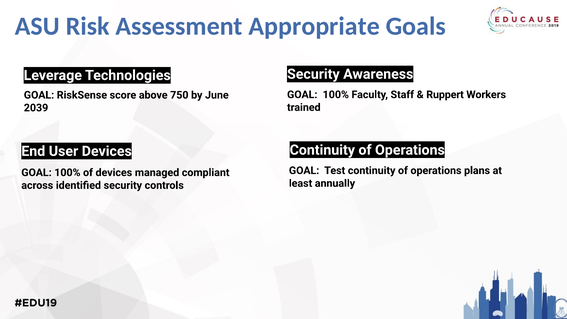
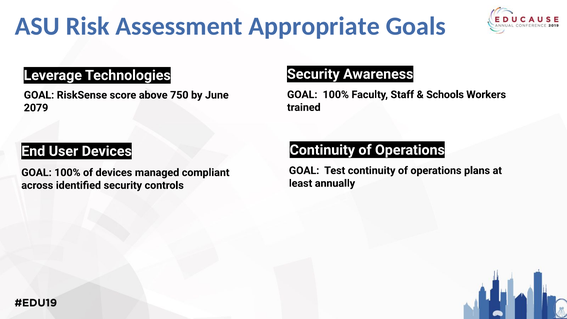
Ruppert: Ruppert -> Schools (445, 95)
2039: 2039 -> 2079 (36, 108)
